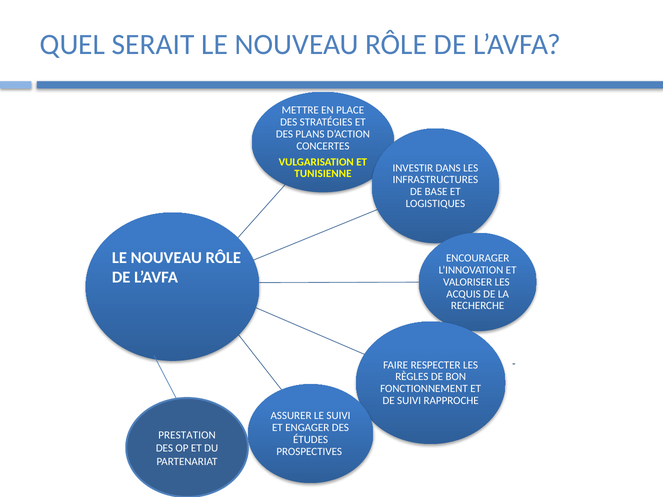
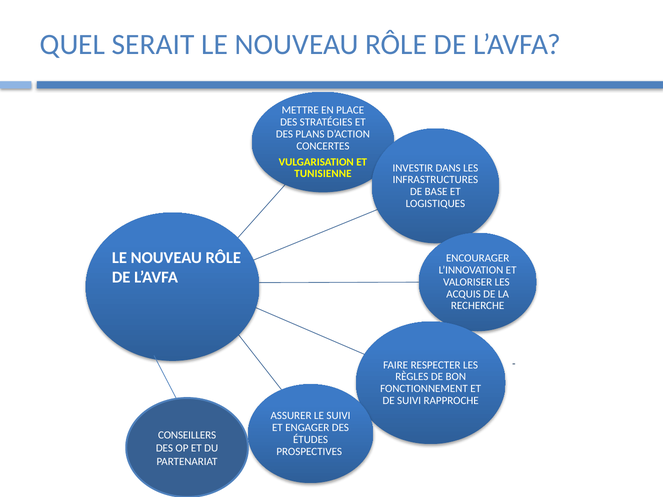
PRESTATION: PRESTATION -> CONSEILLERS (187, 435)
